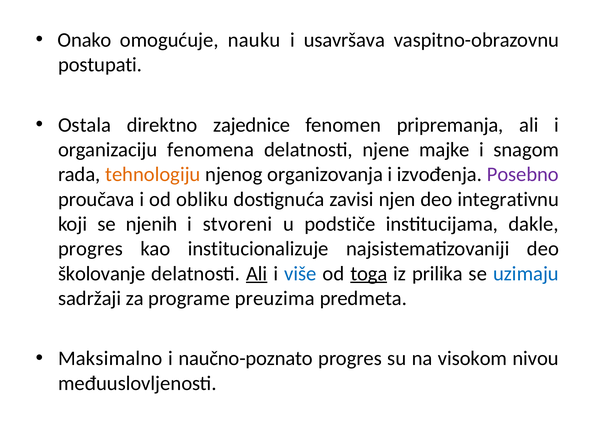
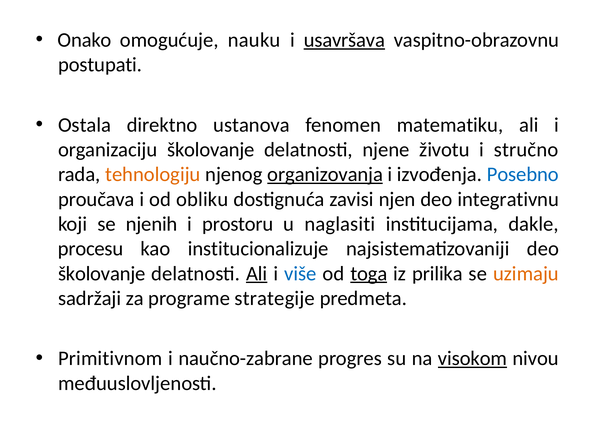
usavršava underline: none -> present (344, 40)
zajednice: zajednice -> ustanova (252, 125)
pripremanja: pripremanja -> matematiku (450, 125)
organizaciju fenomena: fenomena -> školovanje (211, 150)
majke: majke -> životu (444, 150)
snagom: snagom -> stručno (526, 150)
organizovanja underline: none -> present (325, 175)
Posebno colour: purple -> blue (523, 175)
stvoreni: stvoreni -> prostoru (238, 224)
podstiče: podstiče -> naglasiti (340, 224)
progres: progres -> procesu (91, 249)
uzimaju colour: blue -> orange (526, 274)
preuzima: preuzima -> strategije (275, 298)
Maksimalno: Maksimalno -> Primitivnom (110, 359)
naučno-poznato: naučno-poznato -> naučno-zabrane (246, 359)
visokom underline: none -> present (472, 359)
